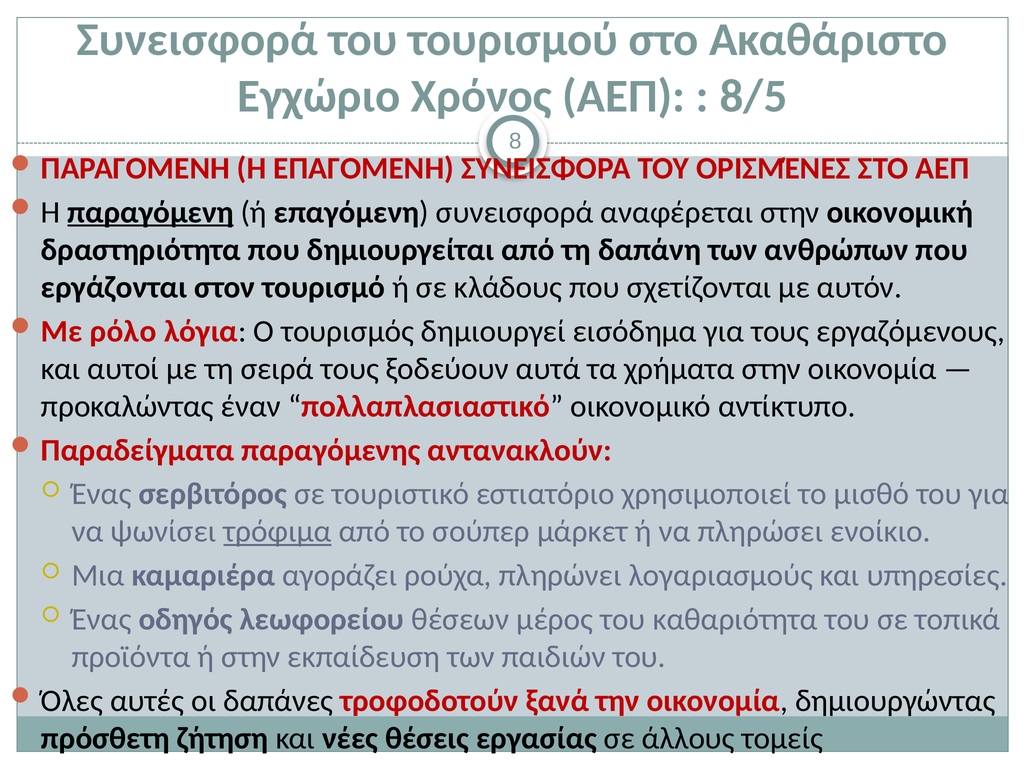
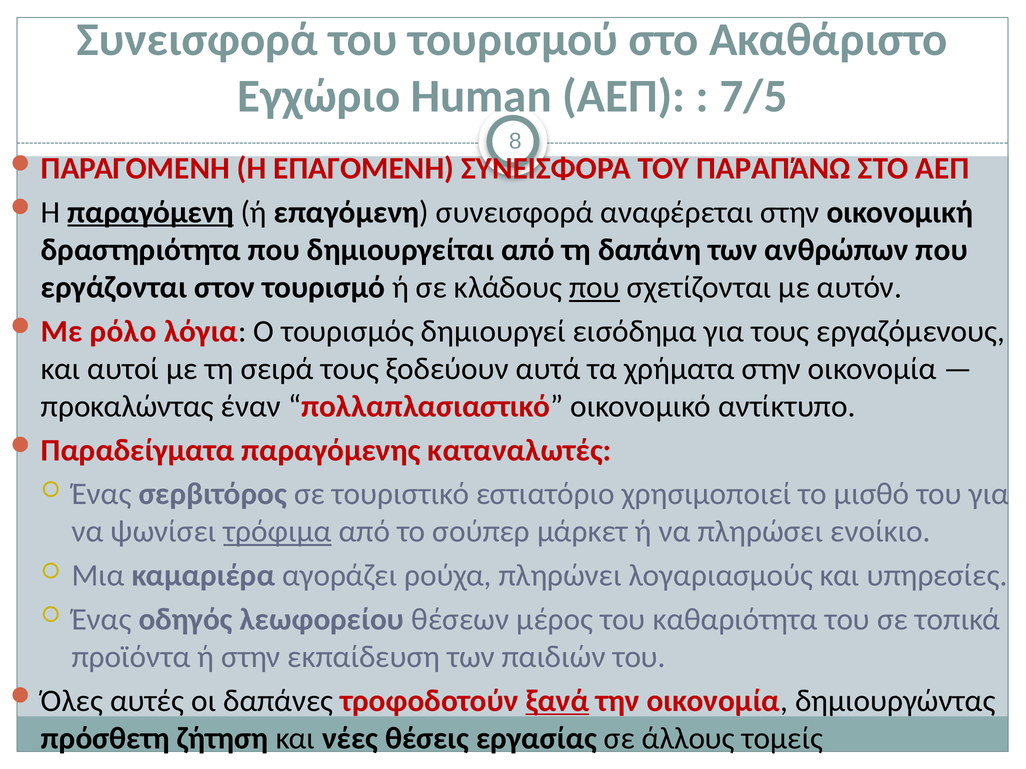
Χρόνος: Χρόνος -> Human (481, 96)
8/5: 8/5 -> 7/5 (753, 96)
ΟΡΙΣΜΈΝΕΣ: ΟΡΙΣΜΈΝΕΣ -> ΠΑΡΑΠΆΝΩ (773, 168)
που underline: none -> present (594, 288)
αντανακλούν: αντανακλούν -> καταναλωτές (519, 451)
ξανά underline: none -> present (557, 701)
